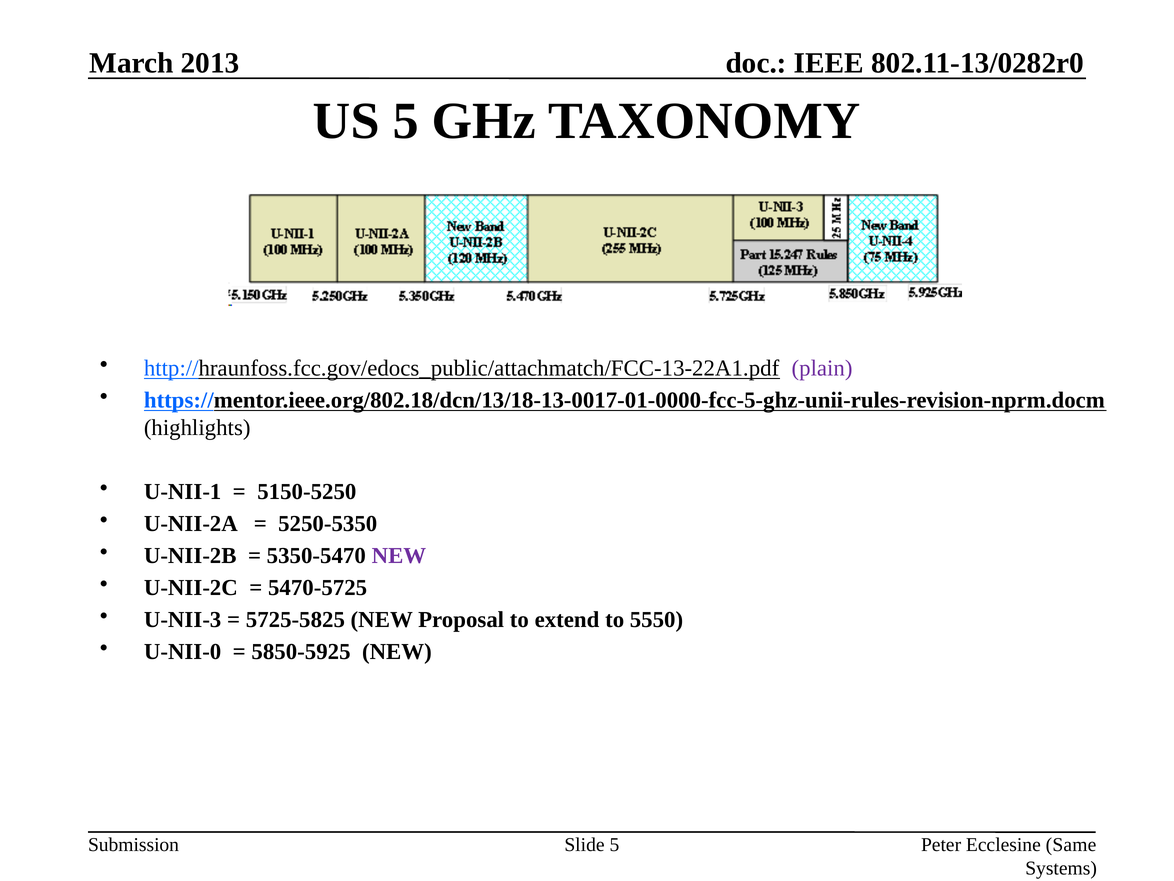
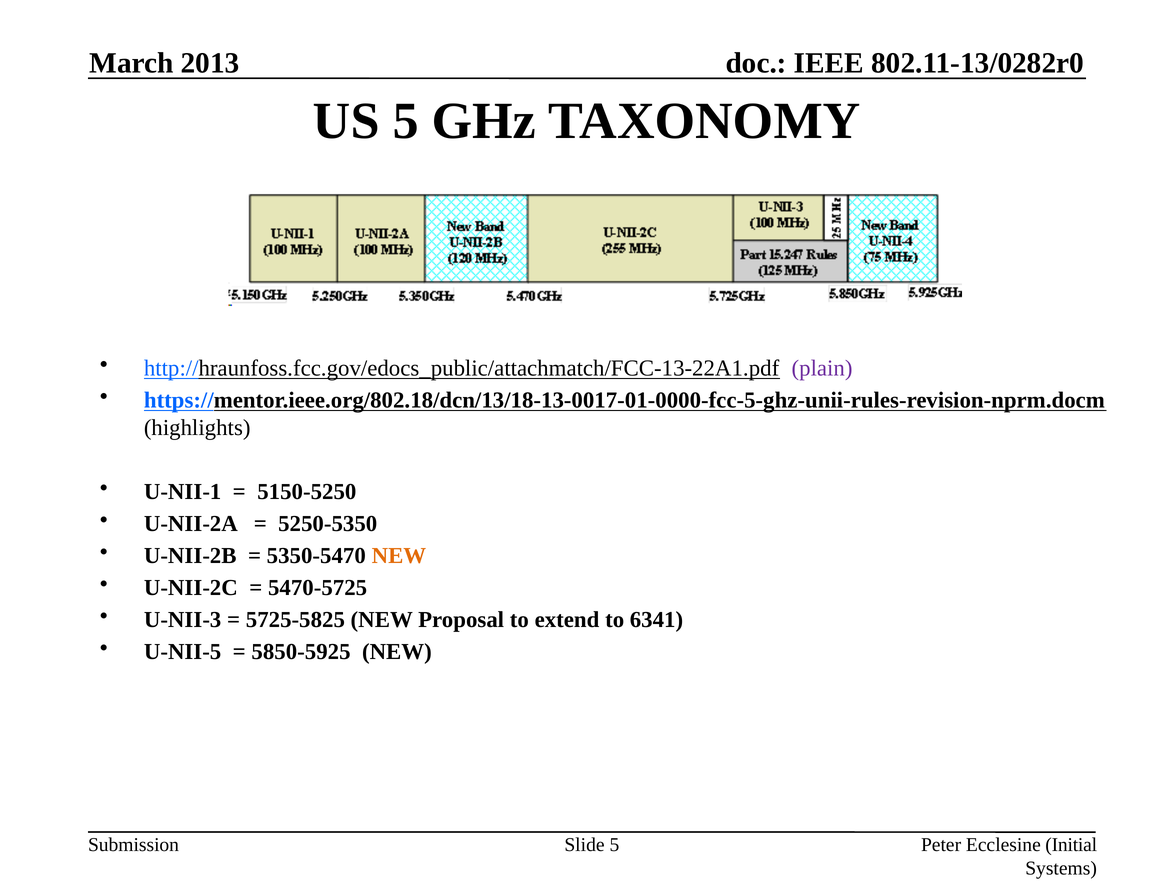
NEW colour: purple -> orange (399, 556)
5550: 5550 -> 6341 (656, 620)
U-NII-0: U-NII-0 -> U-NII-5 (183, 652)
Same: Same -> Initial (1071, 844)
